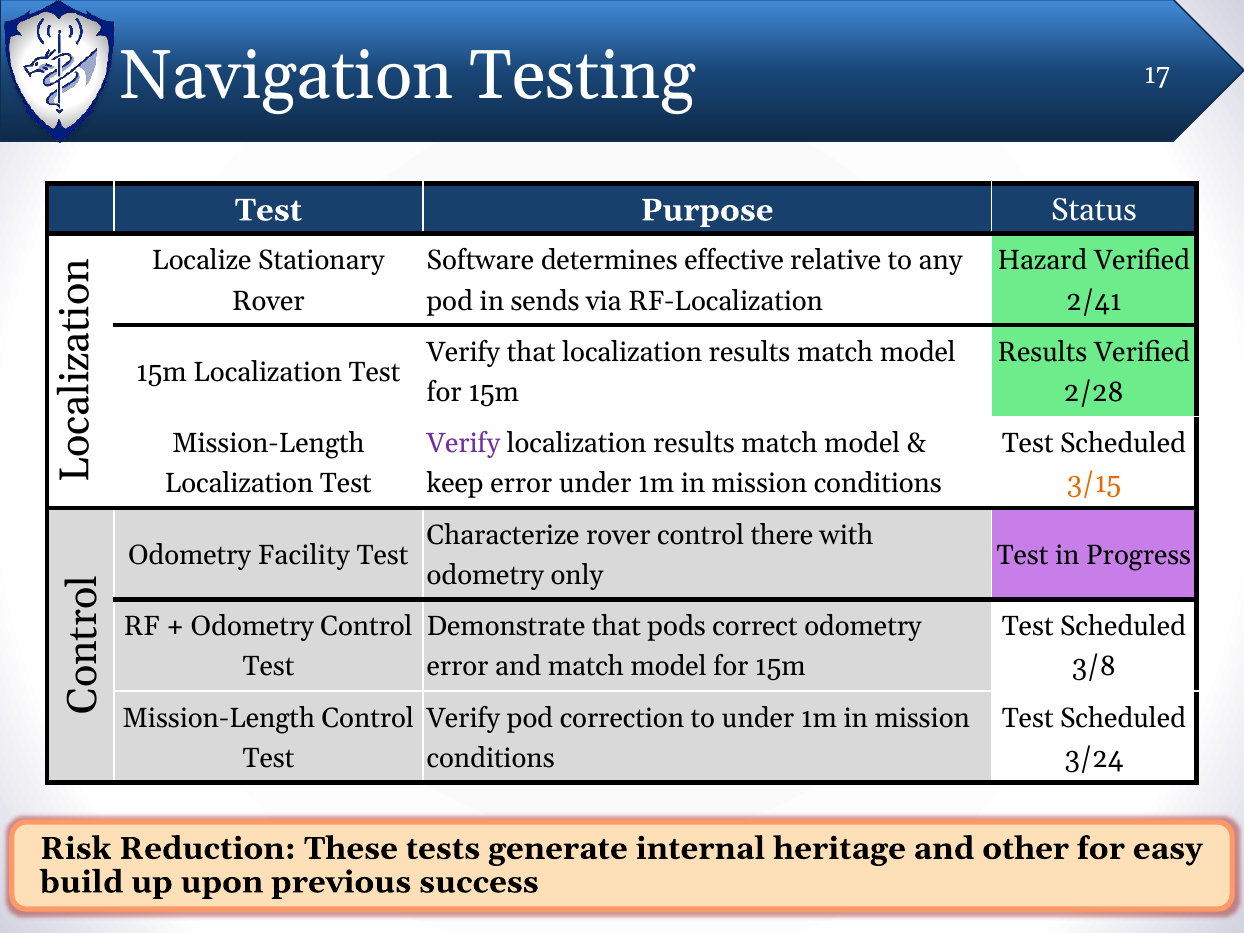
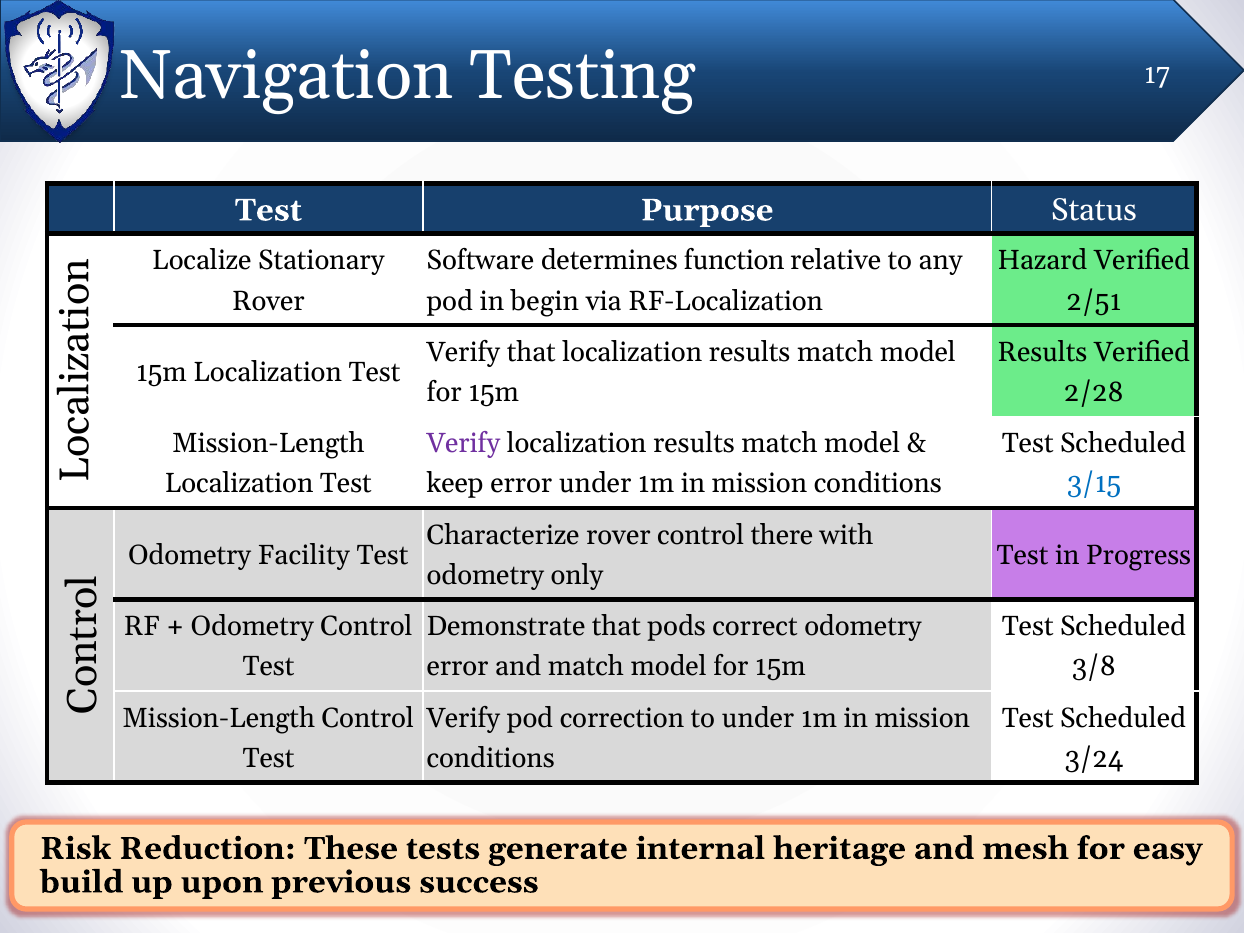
effective: effective -> function (734, 261)
sends: sends -> begin (545, 301)
2/41: 2/41 -> 2/51 (1094, 301)
3/15 colour: orange -> blue (1094, 484)
other: other -> mesh (1026, 848)
